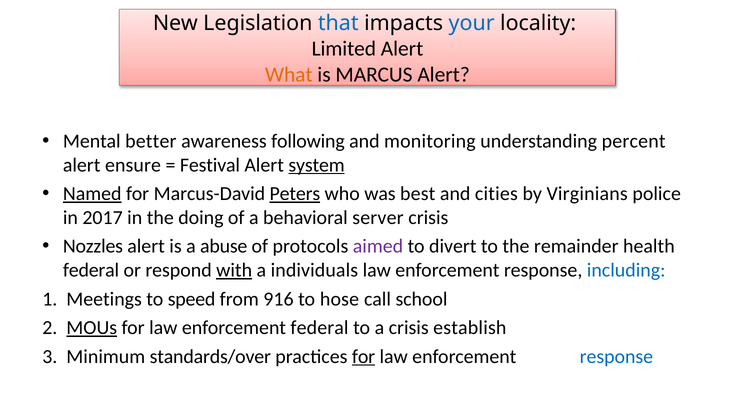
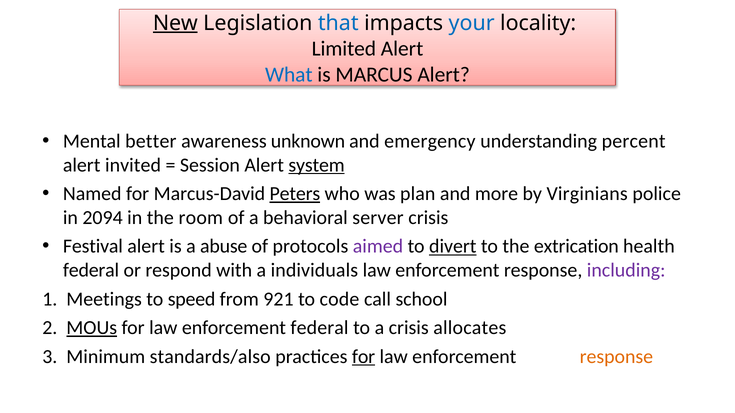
New underline: none -> present (175, 23)
What colour: orange -> blue (289, 75)
following: following -> unknown (308, 141)
monitoring: monitoring -> emergency (430, 141)
ensure: ensure -> invited (133, 165)
Festival: Festival -> Session (210, 165)
Named underline: present -> none (92, 194)
best: best -> plan (418, 194)
cities: cities -> more (497, 194)
2017: 2017 -> 2094 (103, 218)
doing: doing -> room (201, 218)
Nozzles: Nozzles -> Festival (93, 247)
divert underline: none -> present (453, 247)
remainder: remainder -> extrication (576, 247)
with underline: present -> none (234, 271)
including colour: blue -> purple (626, 271)
916: 916 -> 921 (278, 299)
hose: hose -> code (339, 299)
establish: establish -> allocates (470, 328)
standards/over: standards/over -> standards/also (210, 357)
response colour: blue -> orange (616, 357)
